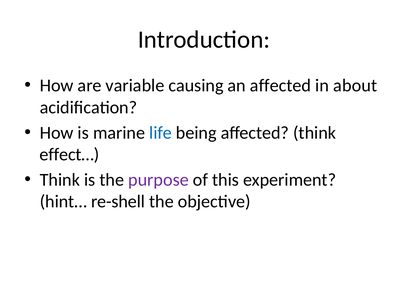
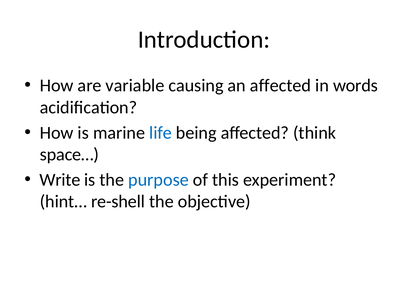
about: about -> words (355, 86)
effect…: effect… -> space… (69, 155)
Think: Think -> Write (60, 180)
purpose colour: purple -> blue (159, 180)
